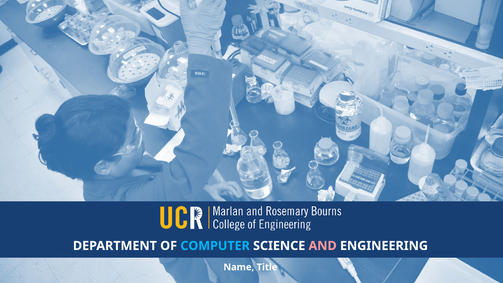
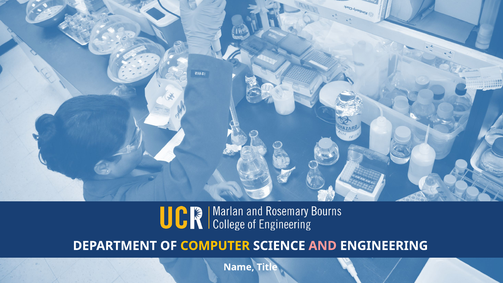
COMPUTER colour: light blue -> yellow (215, 246)
